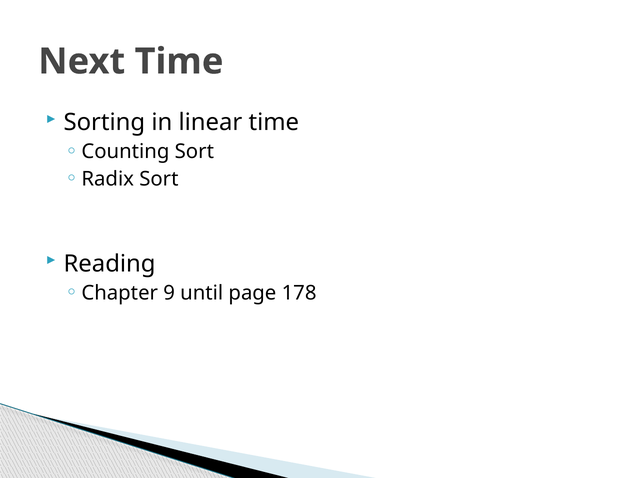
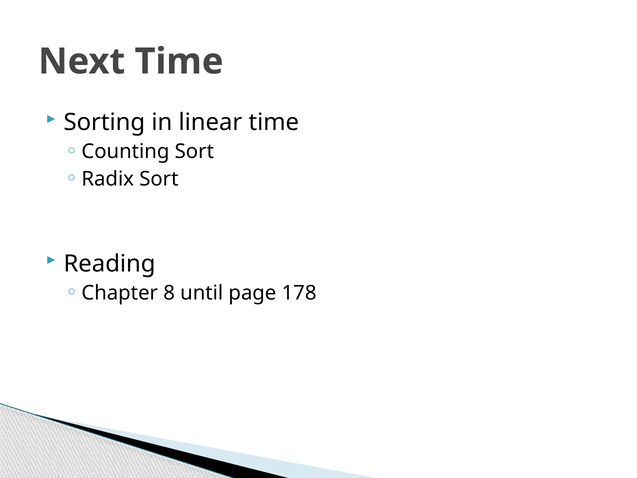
9: 9 -> 8 (169, 293)
